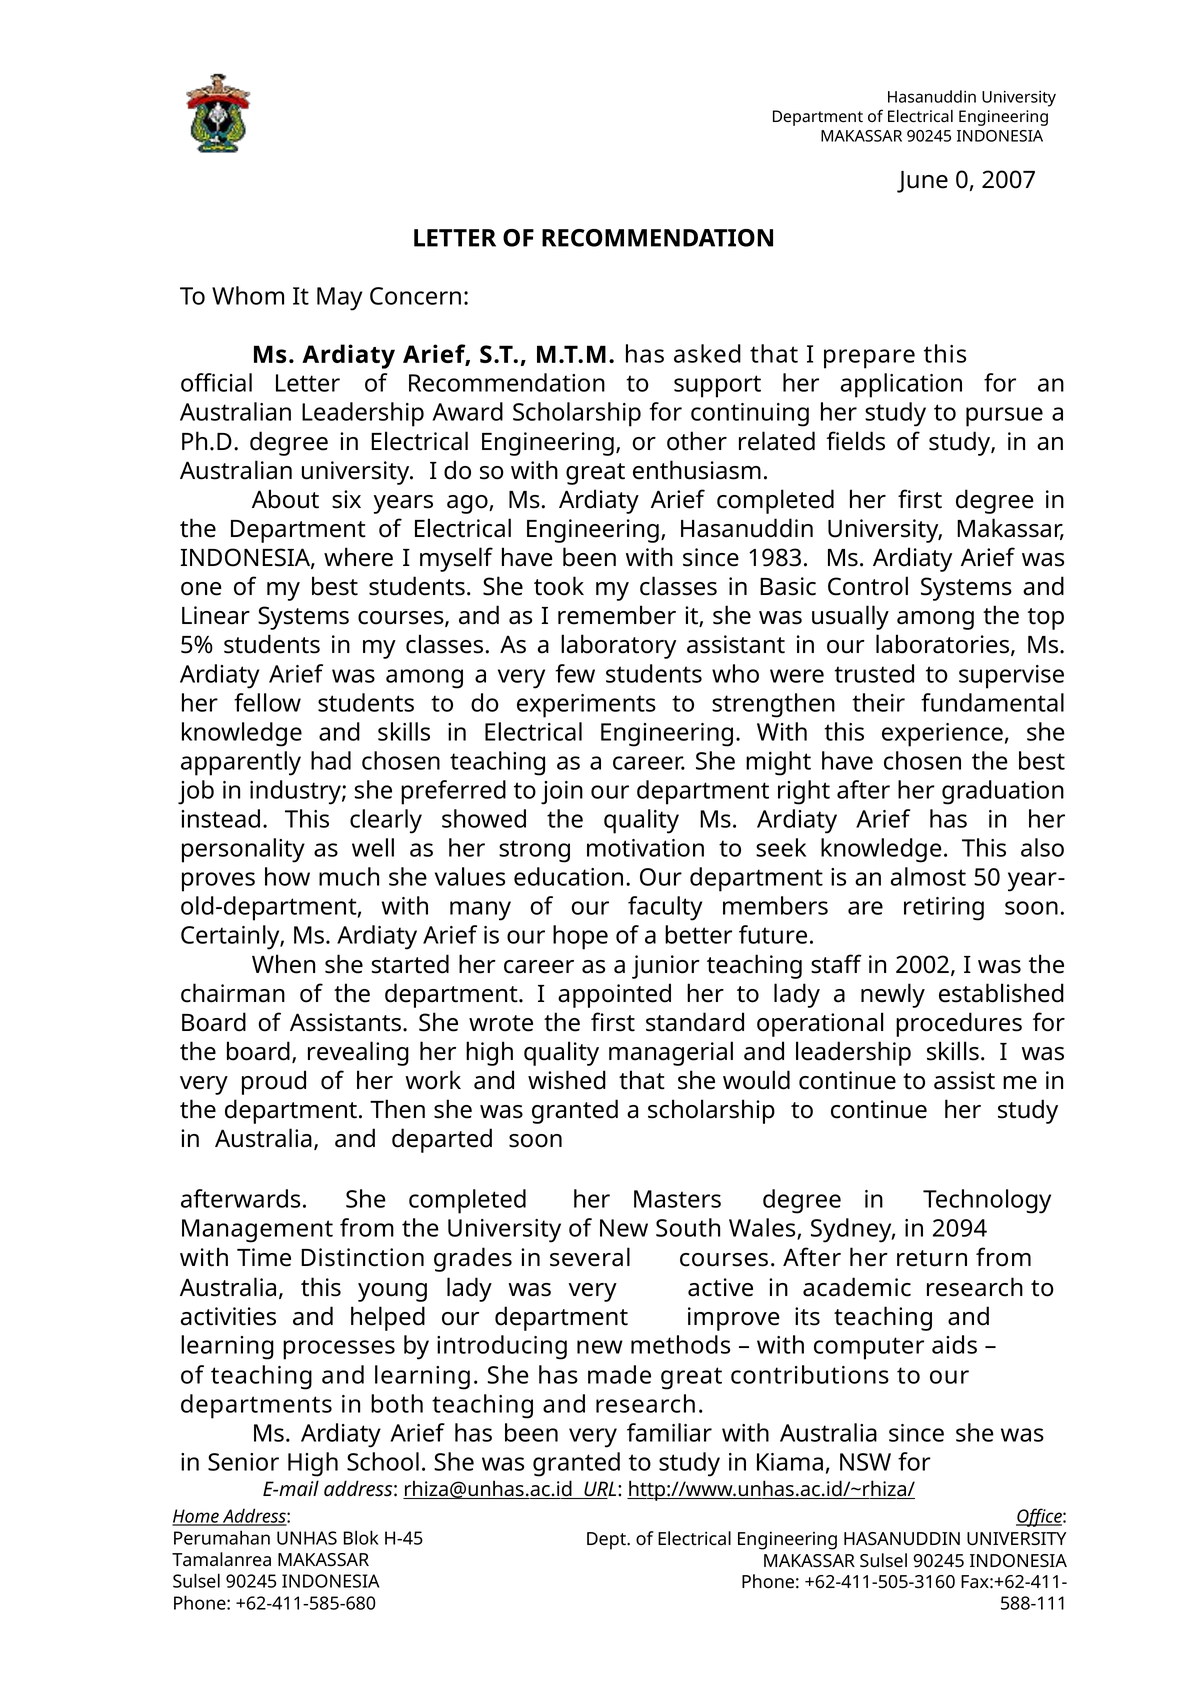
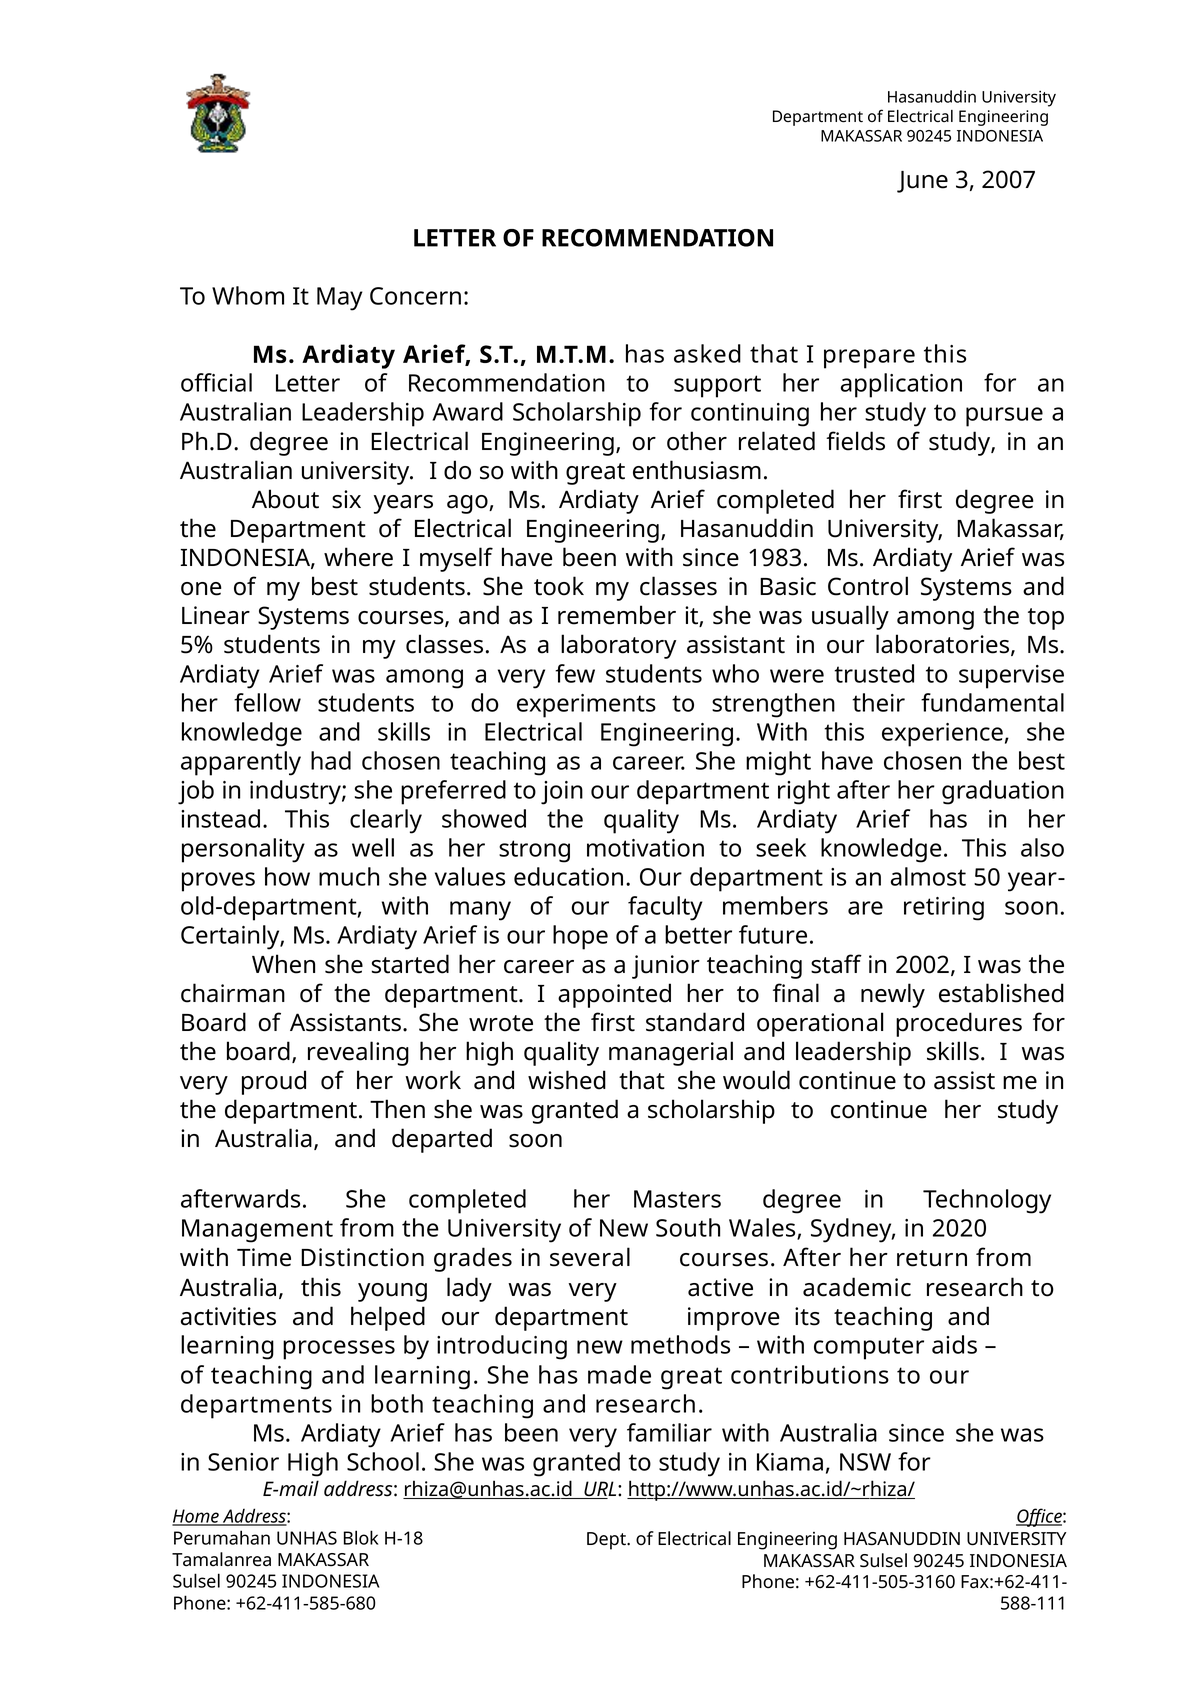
0: 0 -> 3 (965, 180)
to lady: lady -> final (797, 995)
2094: 2094 -> 2020 (960, 1229)
H-45: H-45 -> H-18 (404, 1539)
